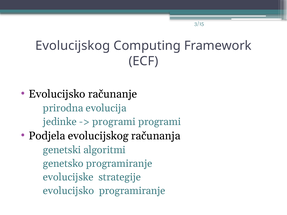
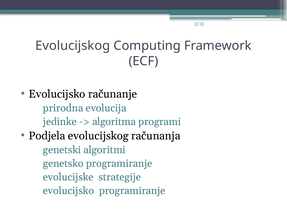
programi: programi -> algoritma (114, 122)
